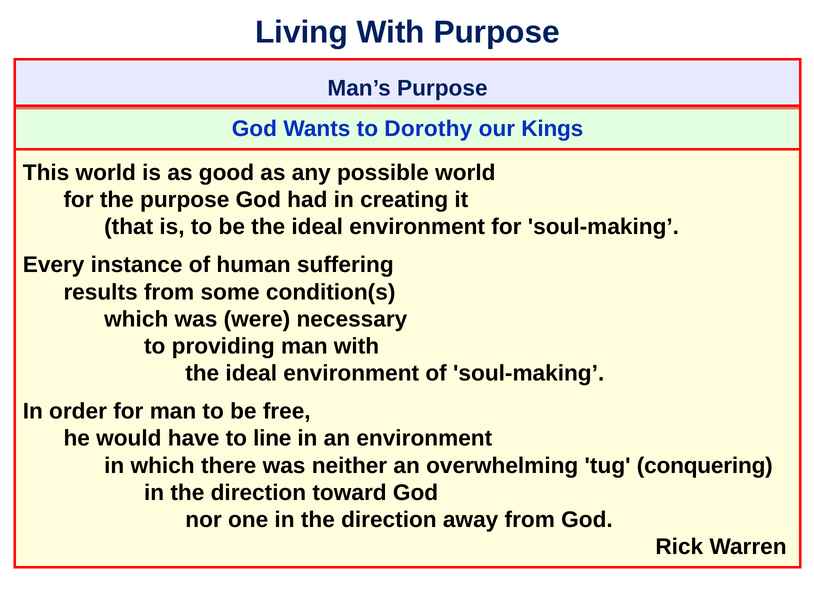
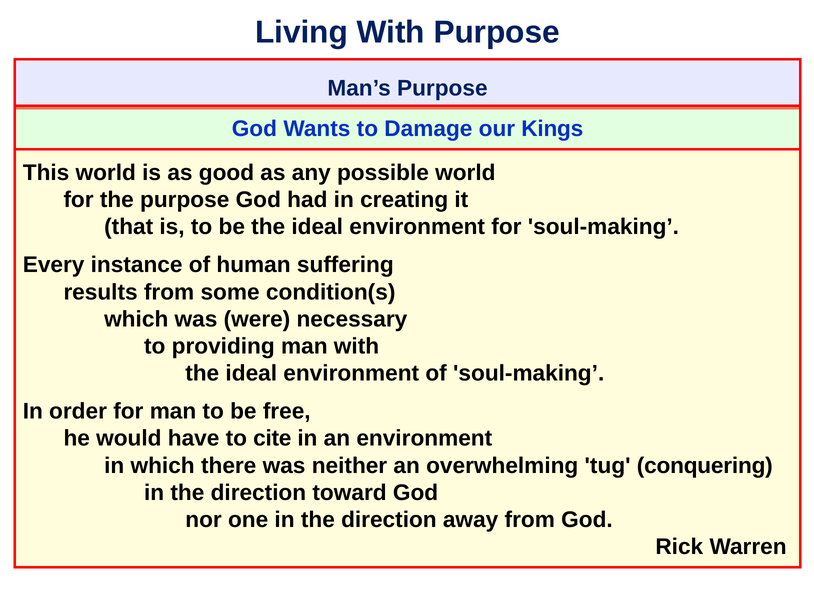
Dorothy: Dorothy -> Damage (428, 129)
line: line -> cite (272, 439)
